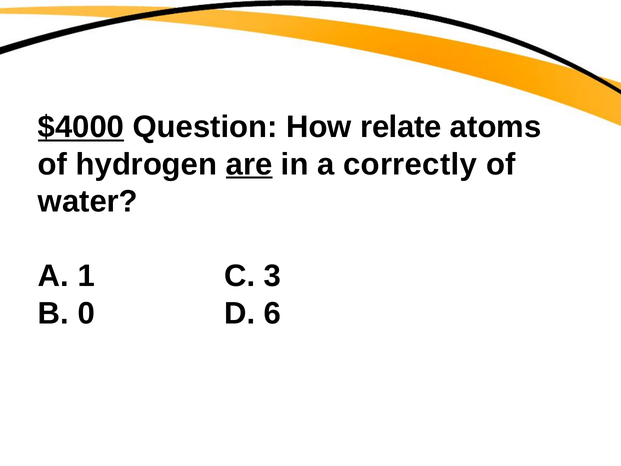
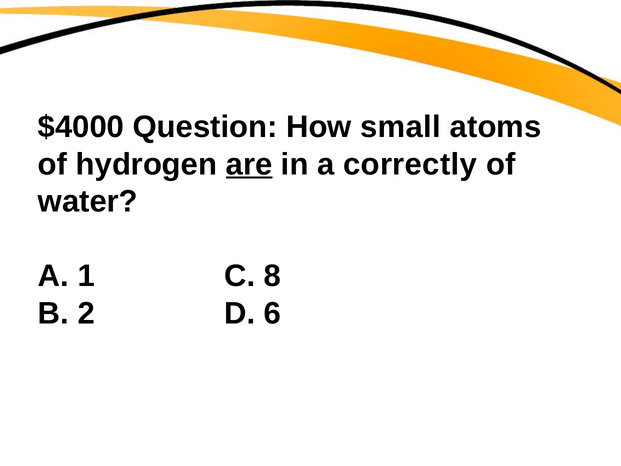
$4000 underline: present -> none (81, 127)
relate: relate -> small (401, 127)
3: 3 -> 8 (272, 276)
0: 0 -> 2 (86, 313)
